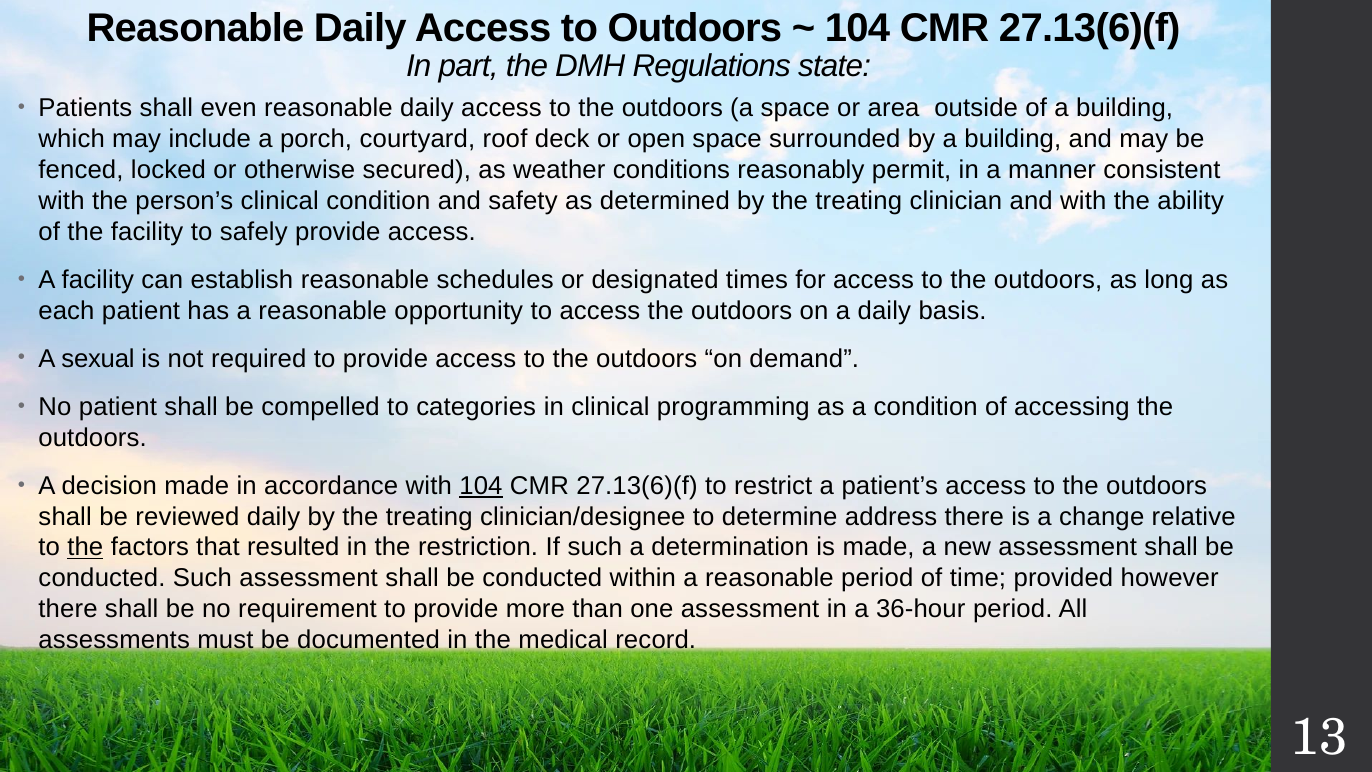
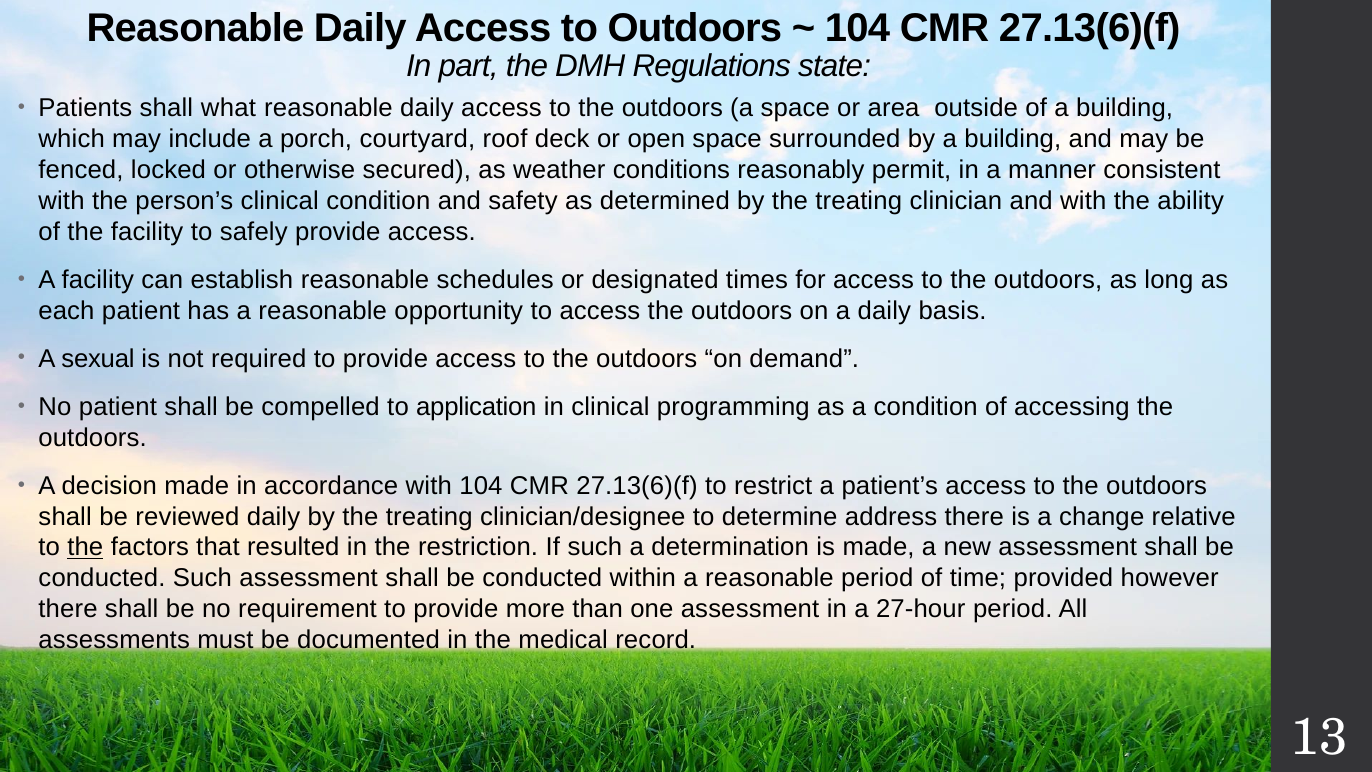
even: even -> what (229, 108)
categories: categories -> application (476, 407)
104 underline: present -> none (481, 486)
36-hour: 36-hour -> 27-hour (921, 609)
